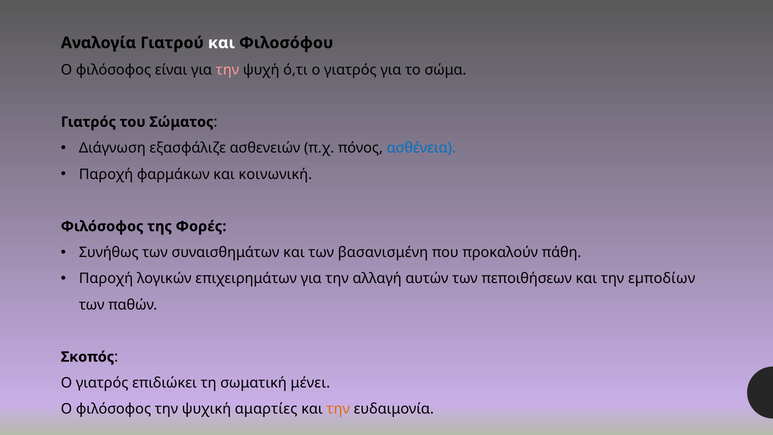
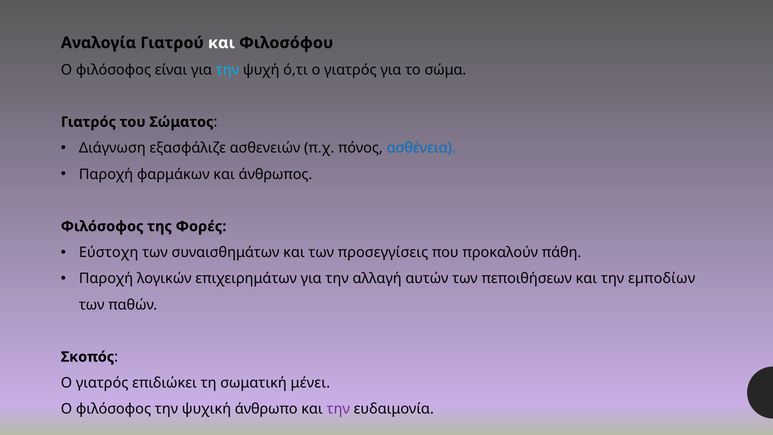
την colour: pink -> light blue (228, 70)
κοινωνική: κοινωνική -> άνθρωπος (275, 174)
Συνήθως: Συνήθως -> Εύστοχη (109, 252)
βασανισμένη: βασανισμένη -> προσεγγίσεις (383, 252)
αμαρτίες: αμαρτίες -> άνθρωπο (266, 409)
την colour: orange -> purple (338, 409)
